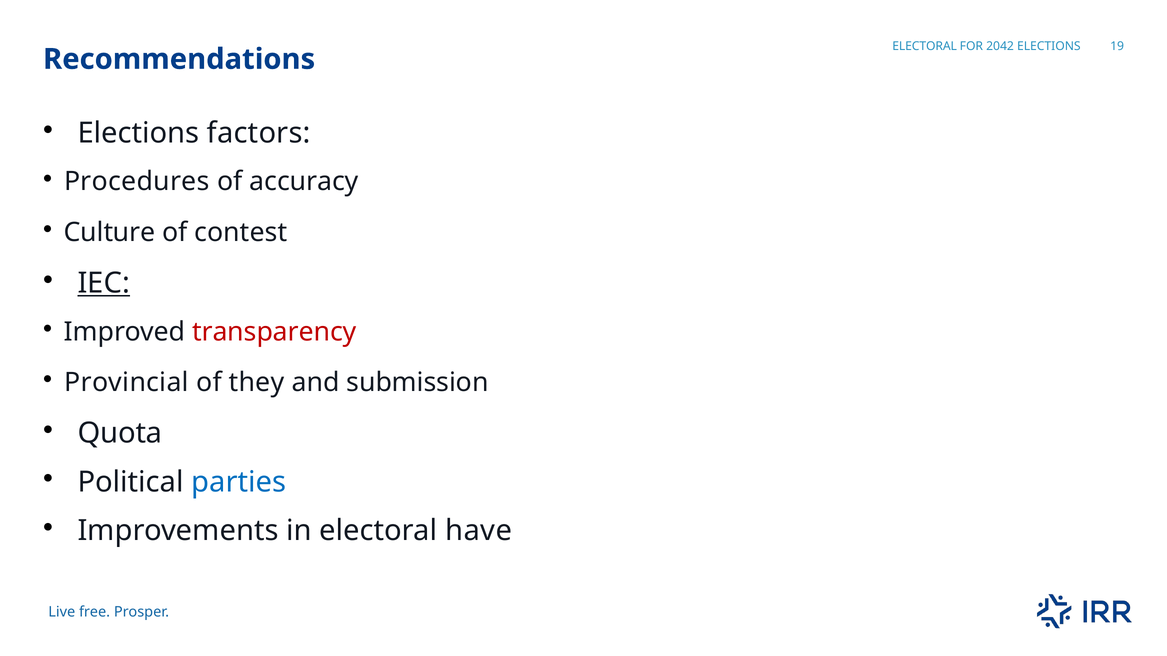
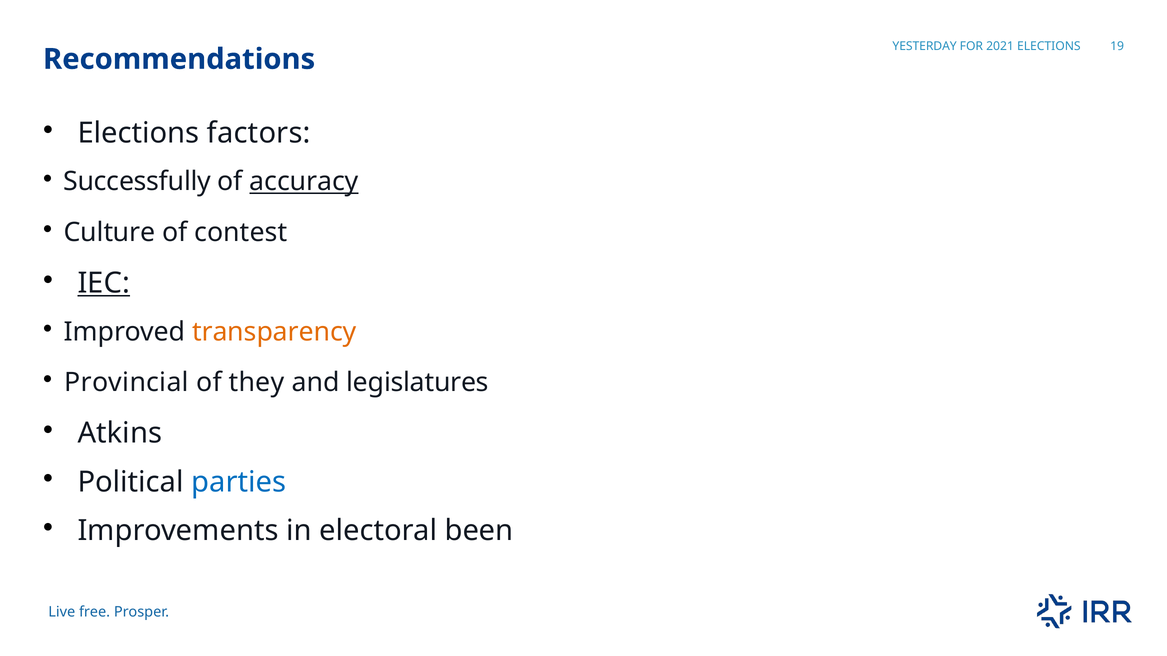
ELECTORAL: ELECTORAL -> YESTERDAY (925, 46)
2042: 2042 -> 2021 (1000, 46)
Procedures: Procedures -> Successfully (137, 182)
accuracy underline: none -> present (304, 182)
transparency colour: red -> orange (274, 332)
submission: submission -> legislatures (418, 383)
Quota: Quota -> Atkins (120, 434)
have: have -> been (479, 531)
